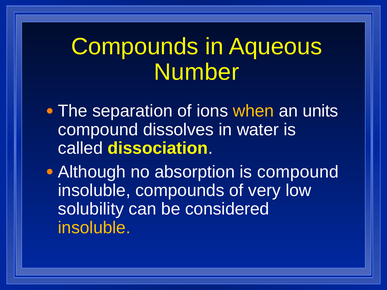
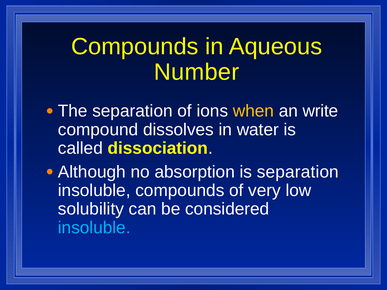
units: units -> write (320, 111)
is compound: compound -> separation (298, 172)
insoluble colour: yellow -> light blue (94, 228)
